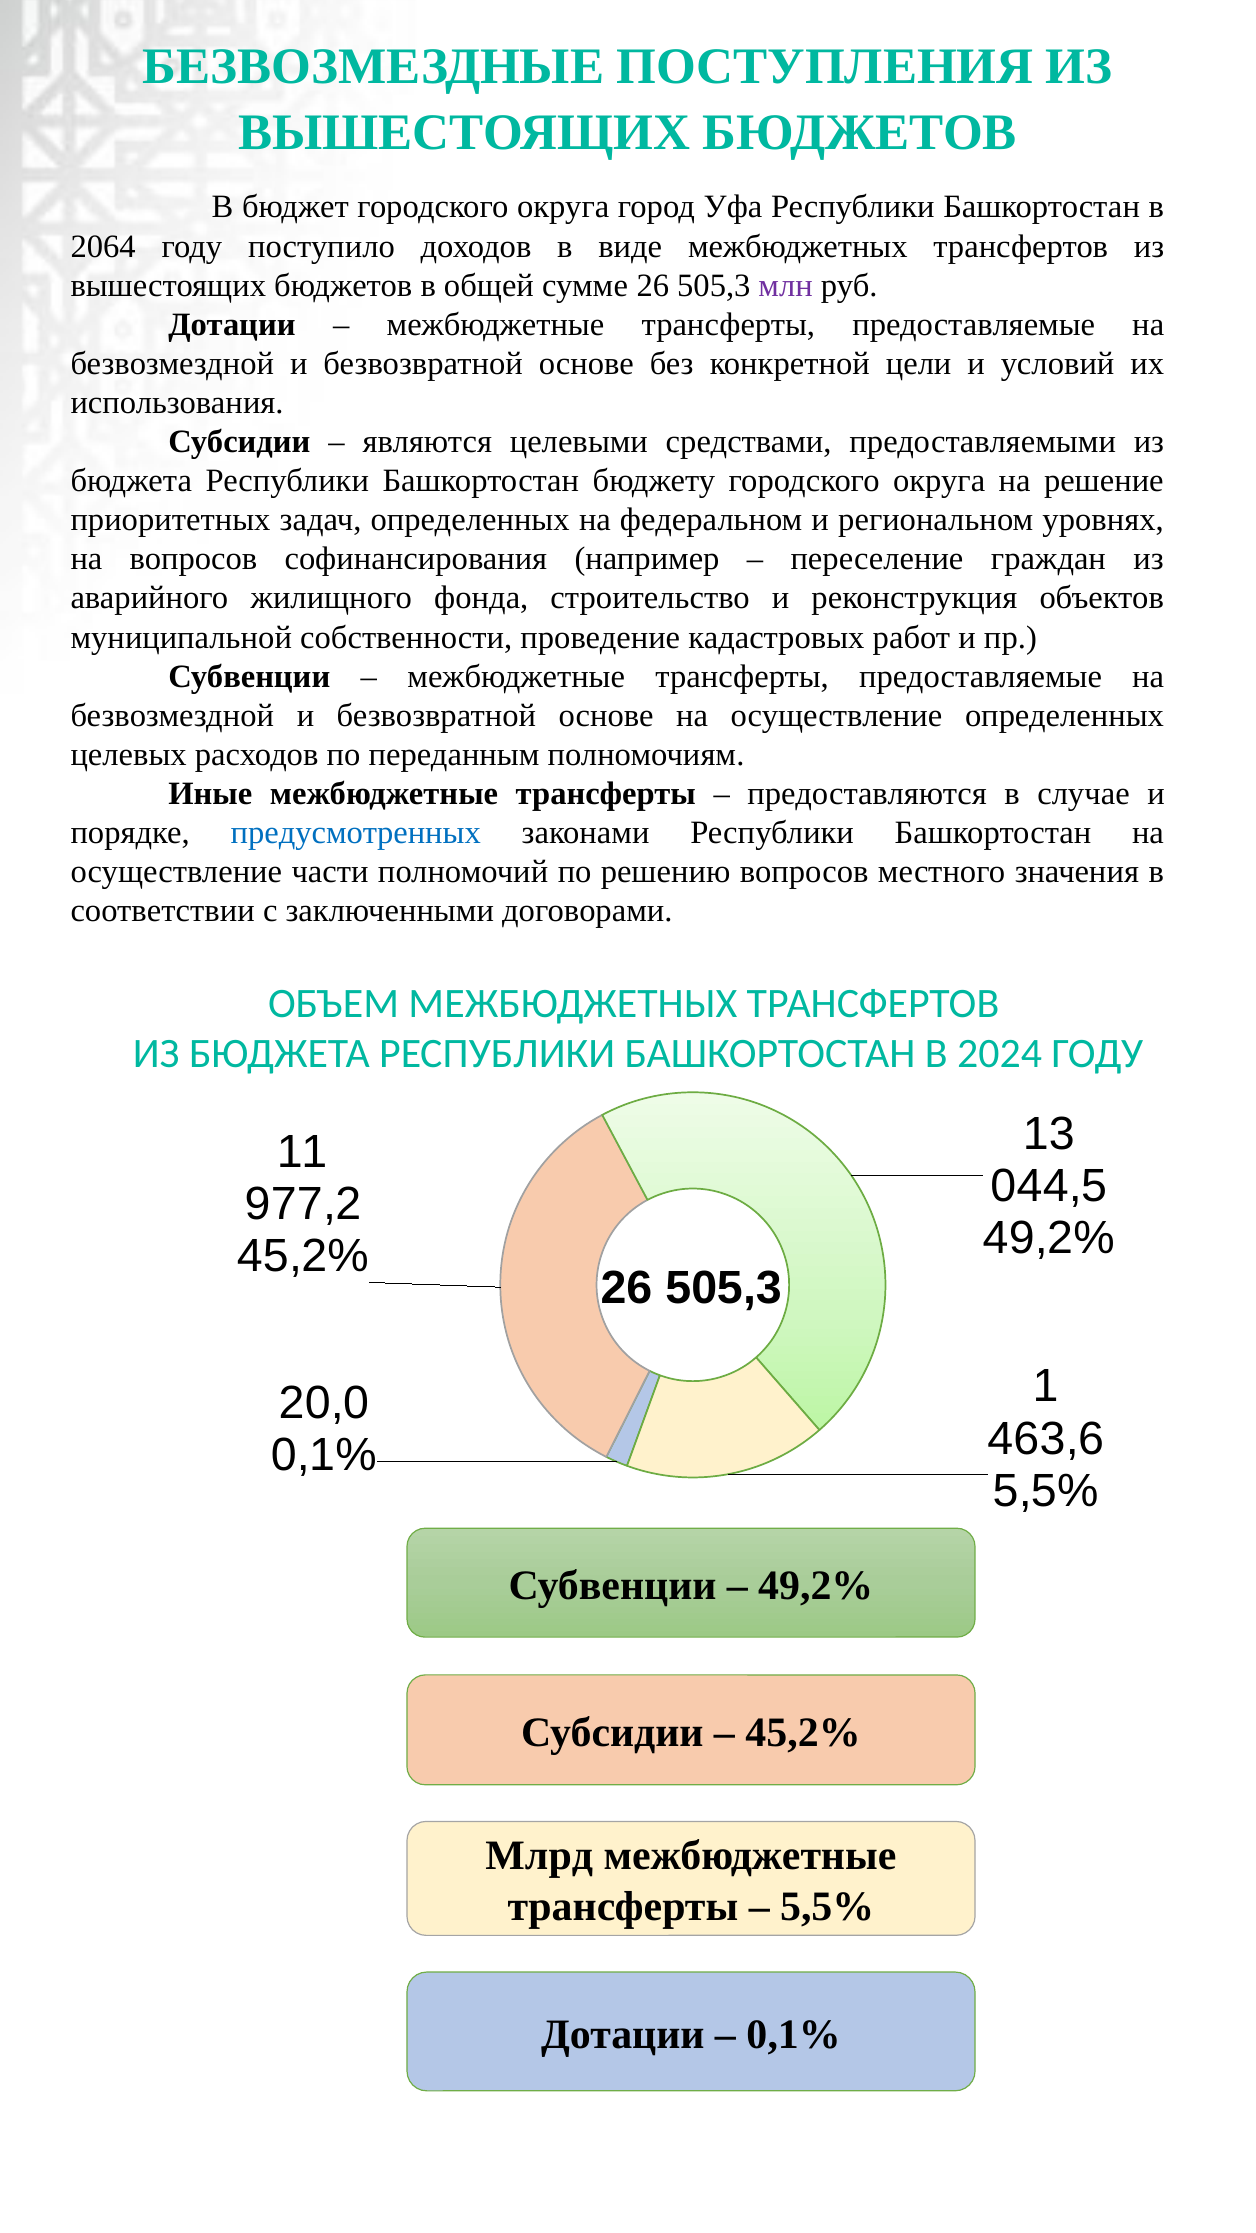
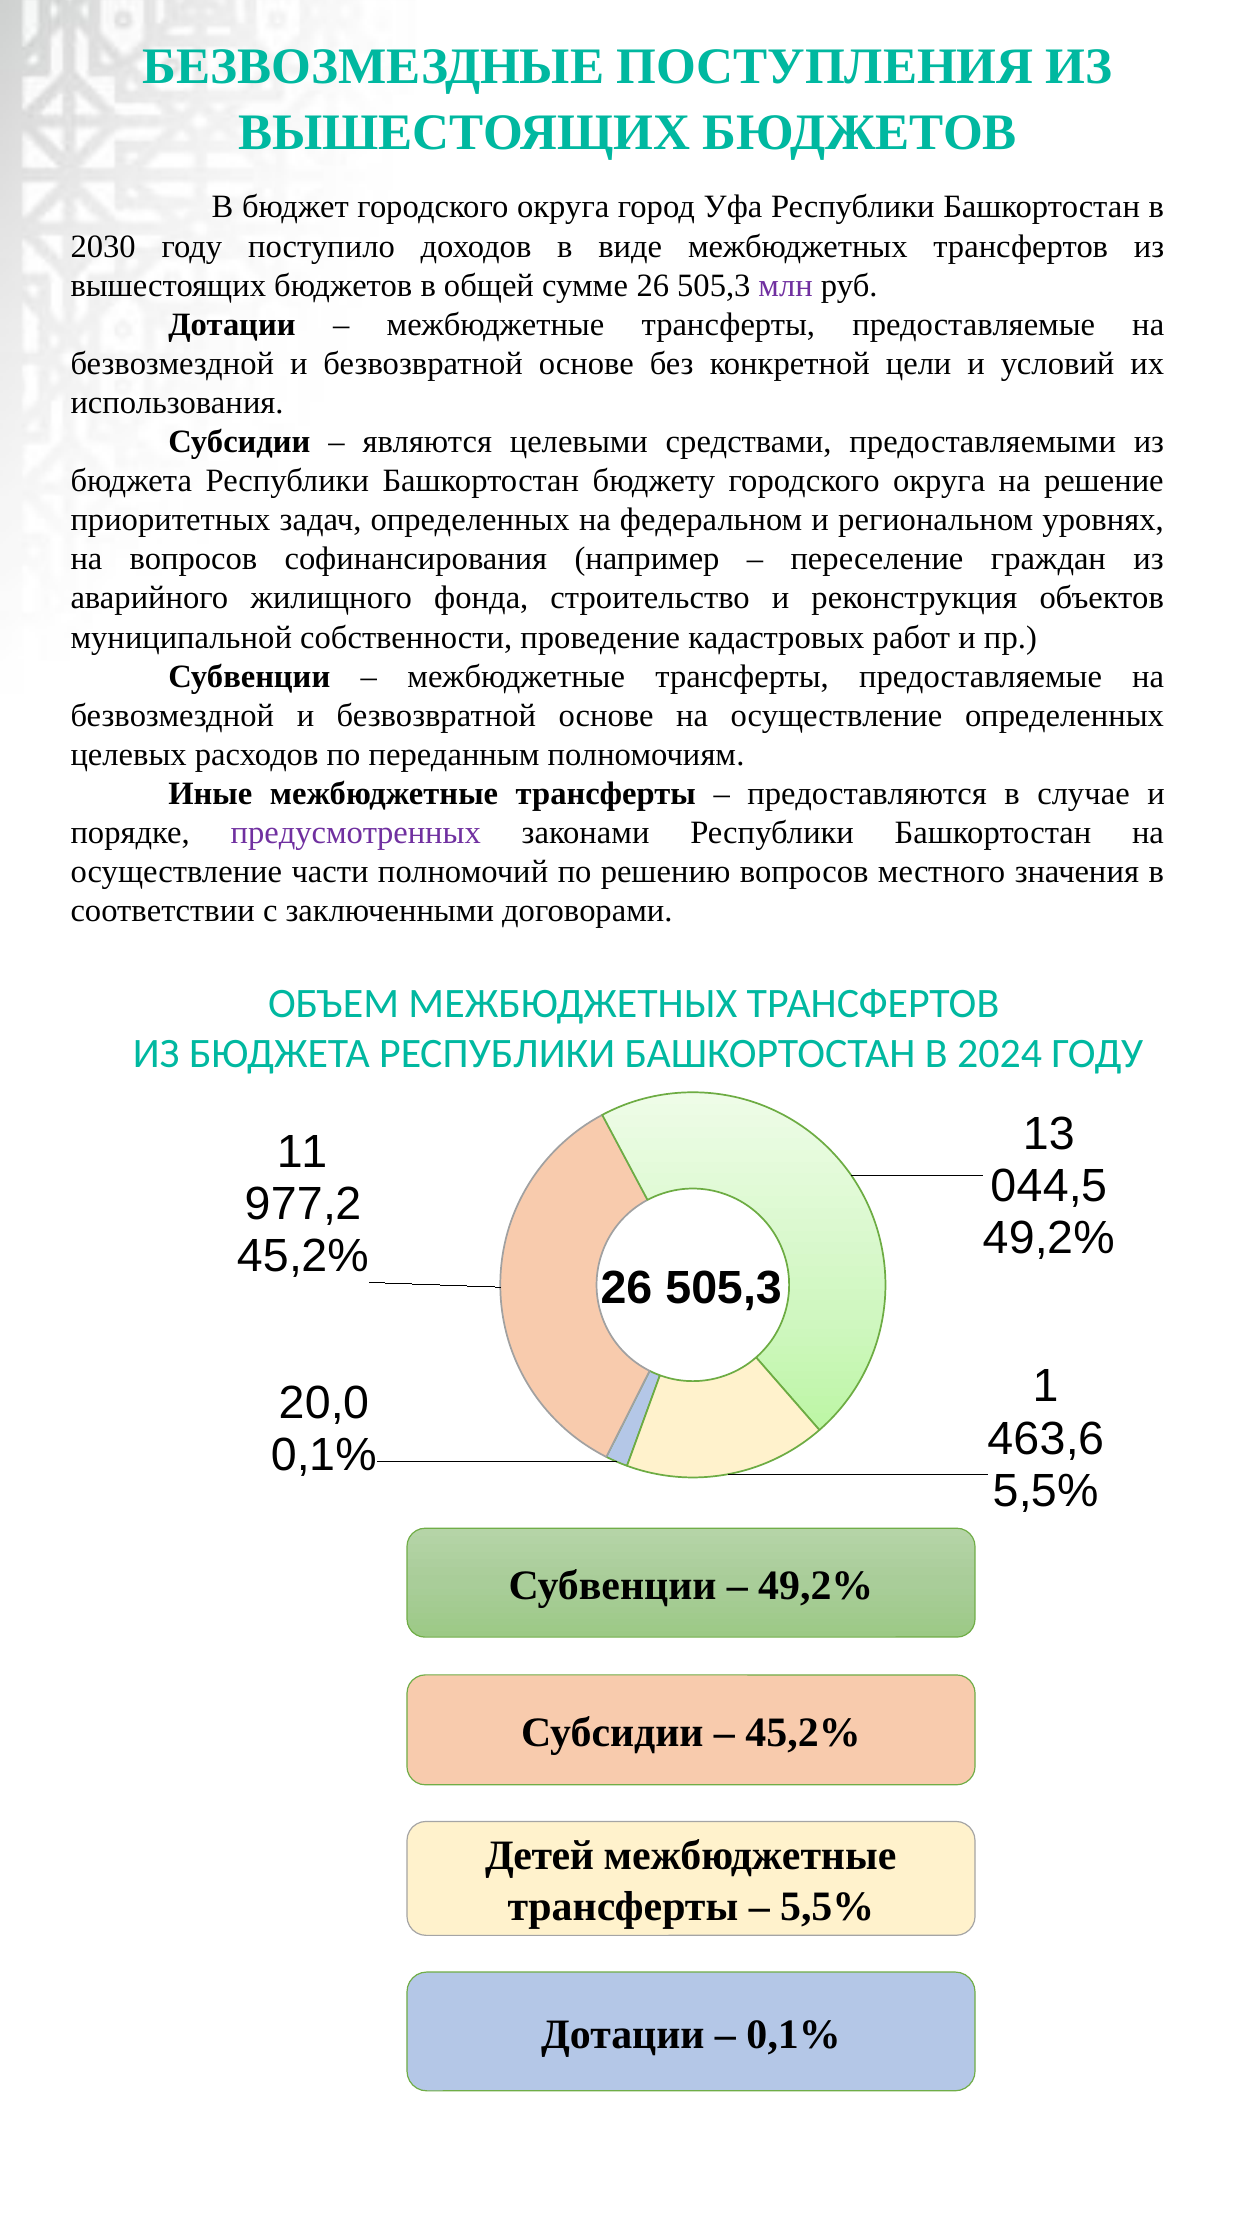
2064: 2064 -> 2030 (103, 246)
предусмотренных colour: blue -> purple (356, 833)
Млрд: Млрд -> Детей (540, 1856)
